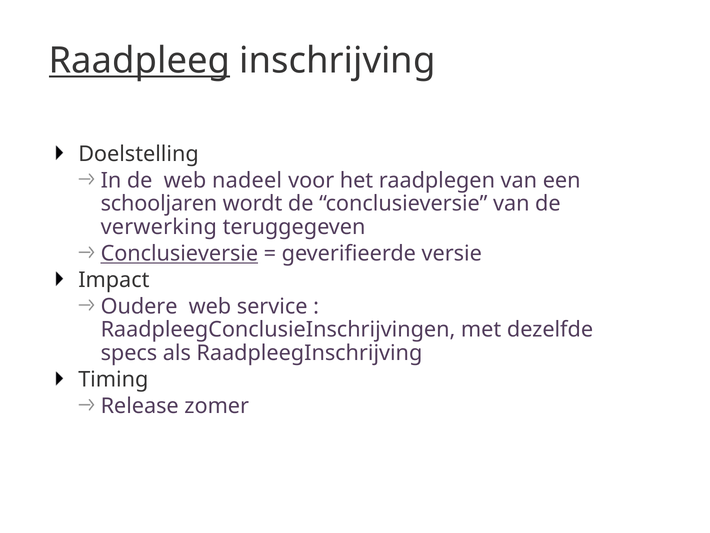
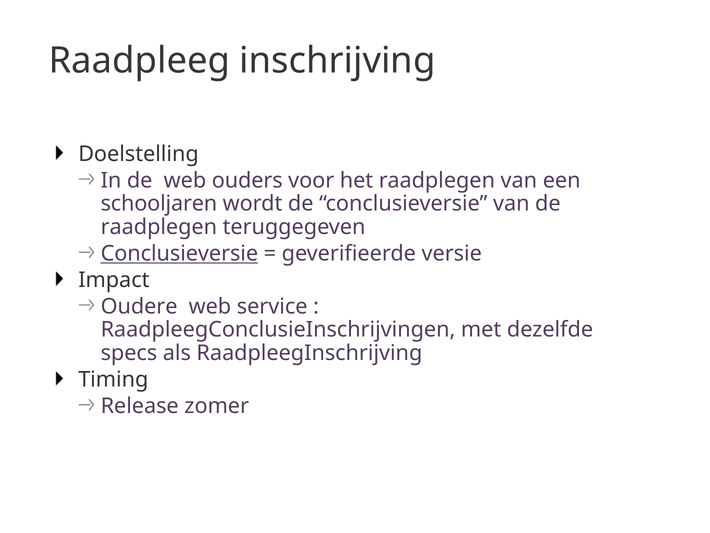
Raadpleeg underline: present -> none (139, 61)
nadeel: nadeel -> ouders (247, 180)
verwerking: verwerking -> raadplegen (159, 227)
